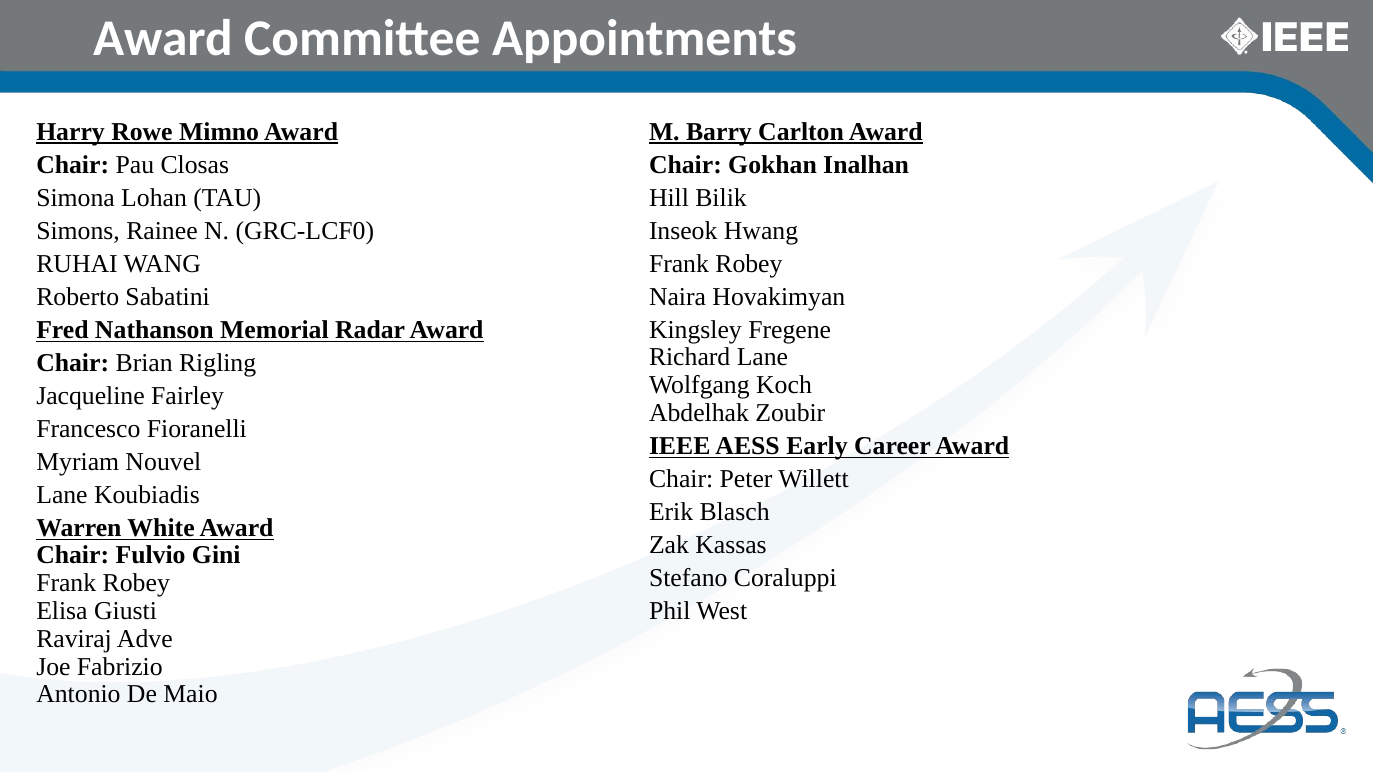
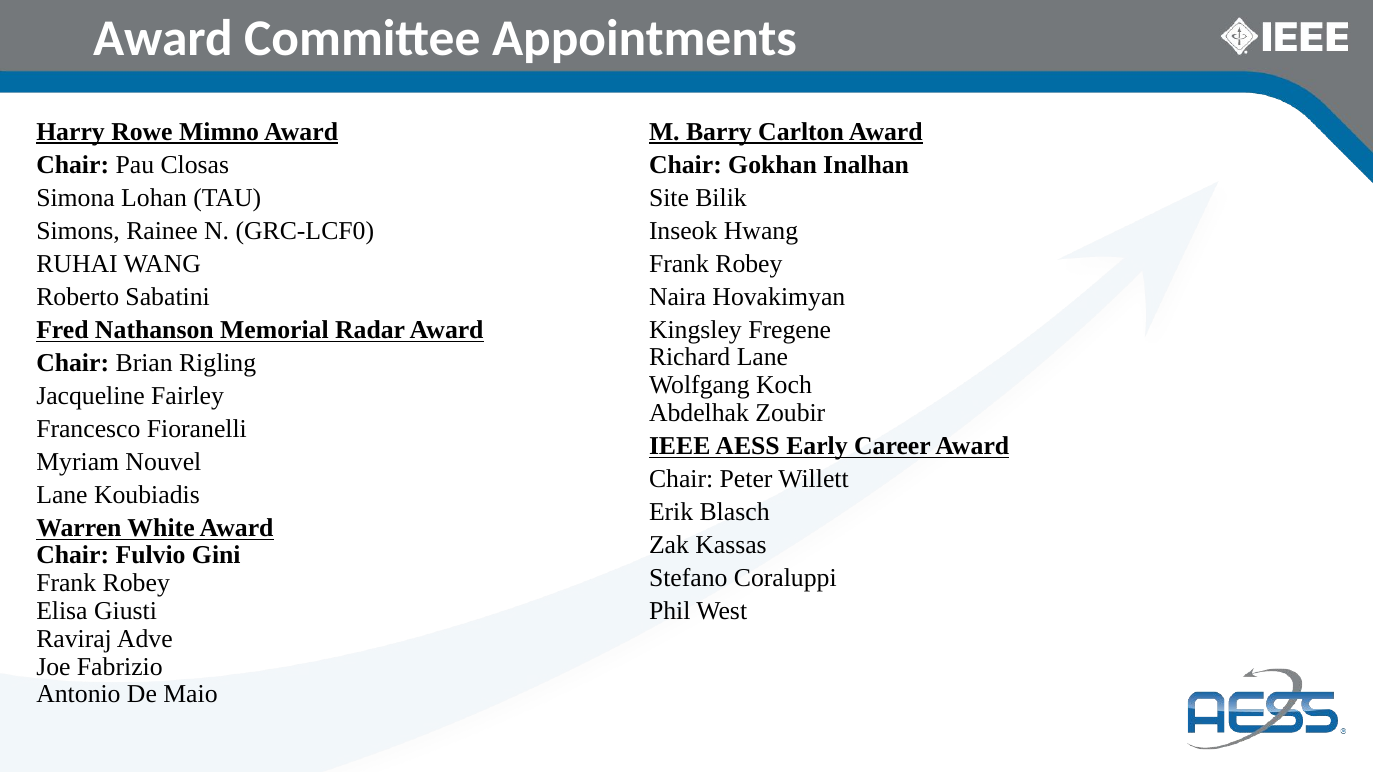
Hill: Hill -> Site (669, 198)
